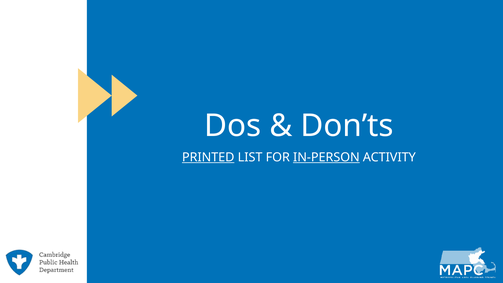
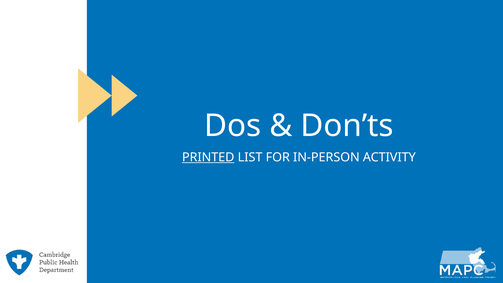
IN-PERSON underline: present -> none (326, 157)
